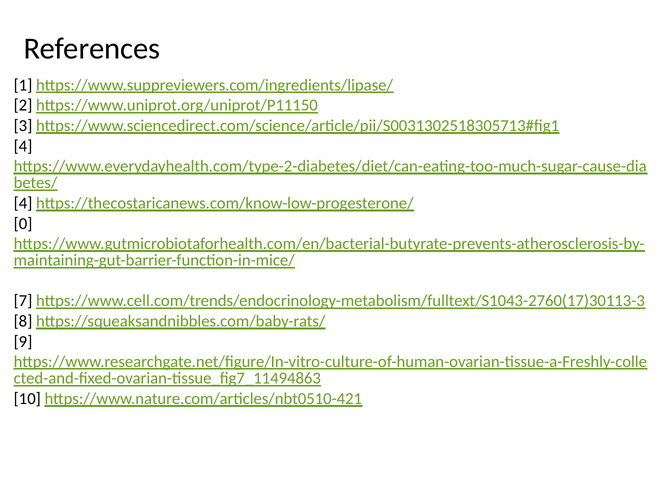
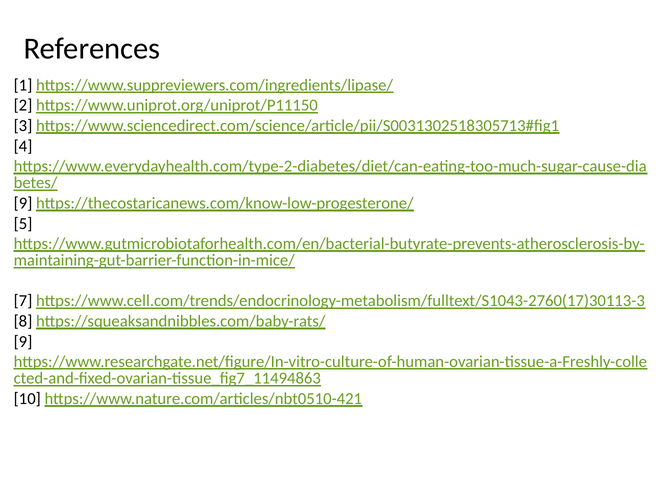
4: 4 -> 9 (23, 203)
0: 0 -> 5 (23, 224)
